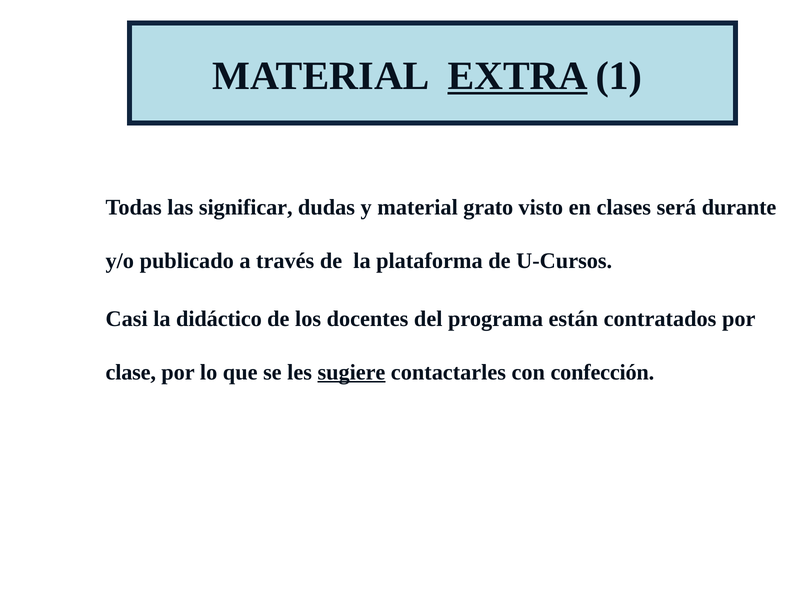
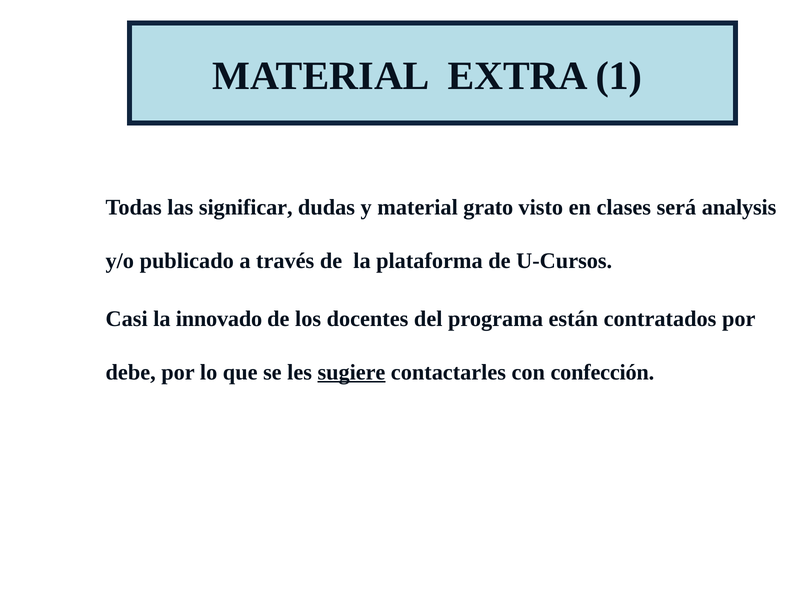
EXTRA underline: present -> none (518, 76)
durante: durante -> analysis (739, 207)
didáctico: didáctico -> innovado (219, 319)
clase: clase -> debe (131, 372)
